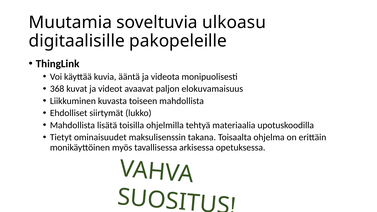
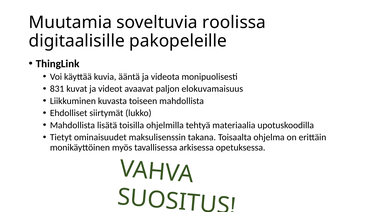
ulkoasu: ulkoasu -> roolissa (234, 22)
368: 368 -> 831 (57, 89)
